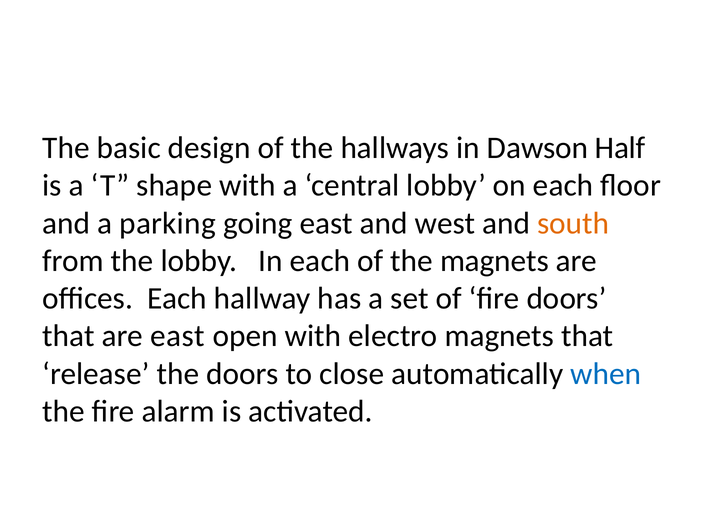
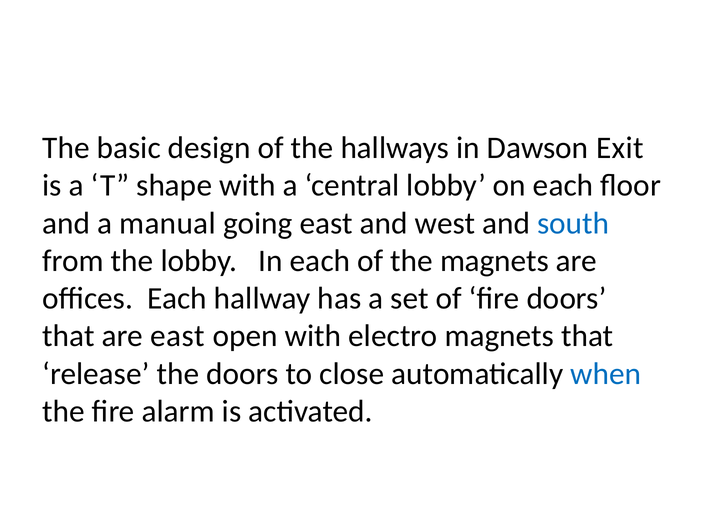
Half: Half -> Exit (620, 148)
parking: parking -> manual (168, 223)
south colour: orange -> blue (573, 223)
